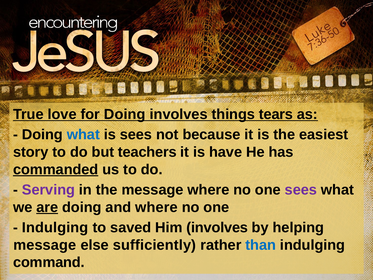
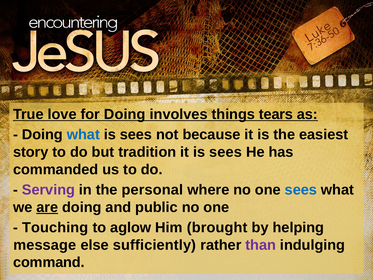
teachers: teachers -> tradition (147, 152)
it is have: have -> sees (225, 152)
commanded underline: present -> none (56, 169)
the message: message -> personal (152, 190)
sees colour: purple -> blue (301, 190)
and where: where -> public (156, 207)
Indulging: Indulging -> Touching (55, 227)
saved: saved -> aglow (131, 227)
Him involves: involves -> brought (217, 227)
than colour: blue -> purple (261, 245)
